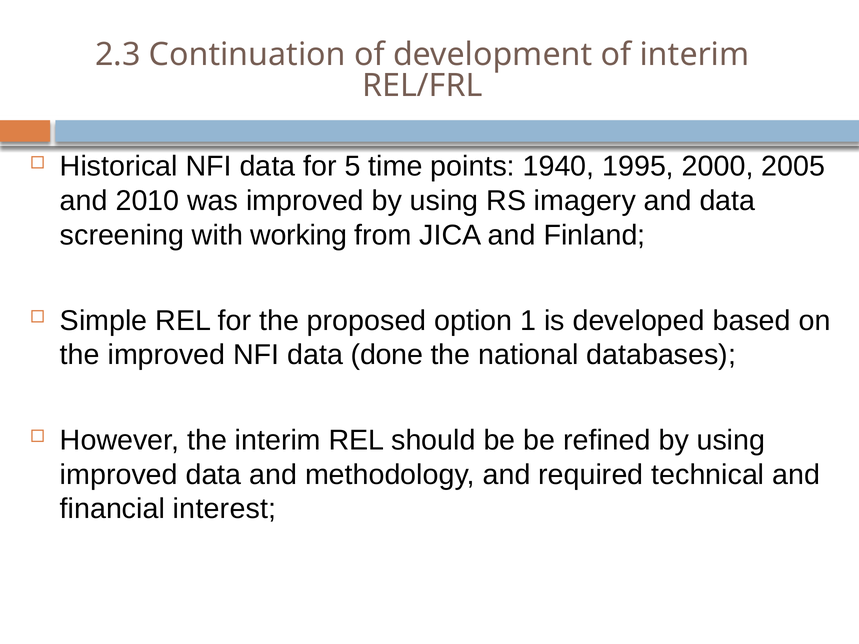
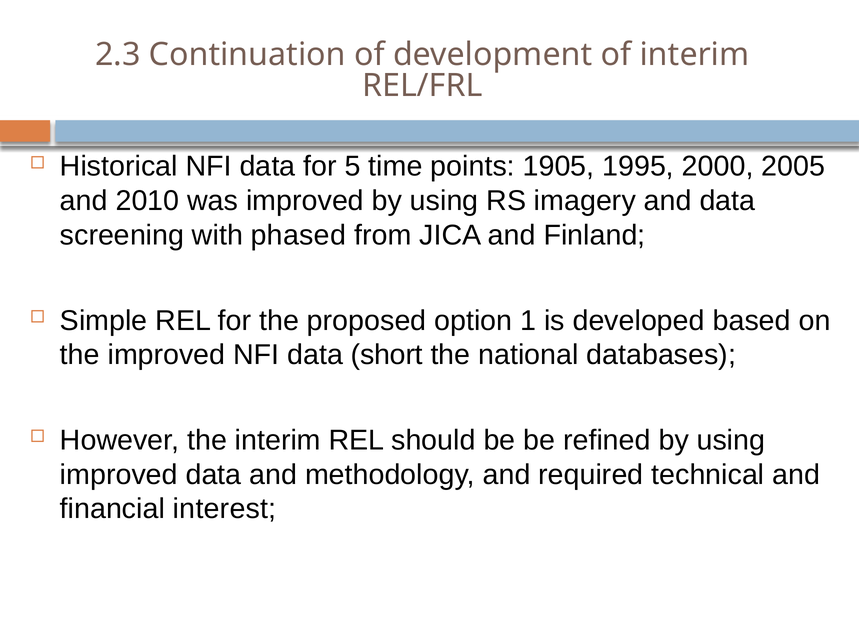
1940: 1940 -> 1905 (559, 167)
working: working -> phased (298, 235)
done: done -> short (387, 355)
